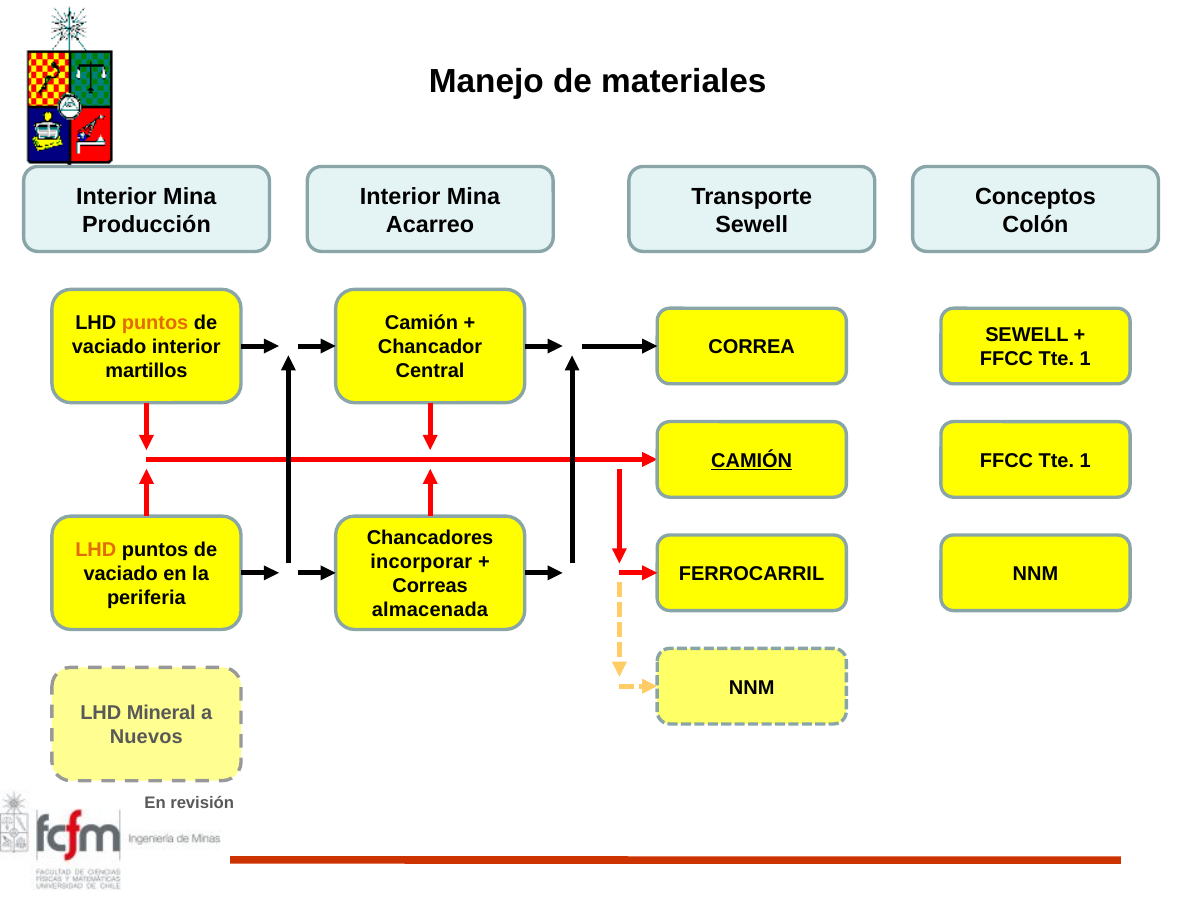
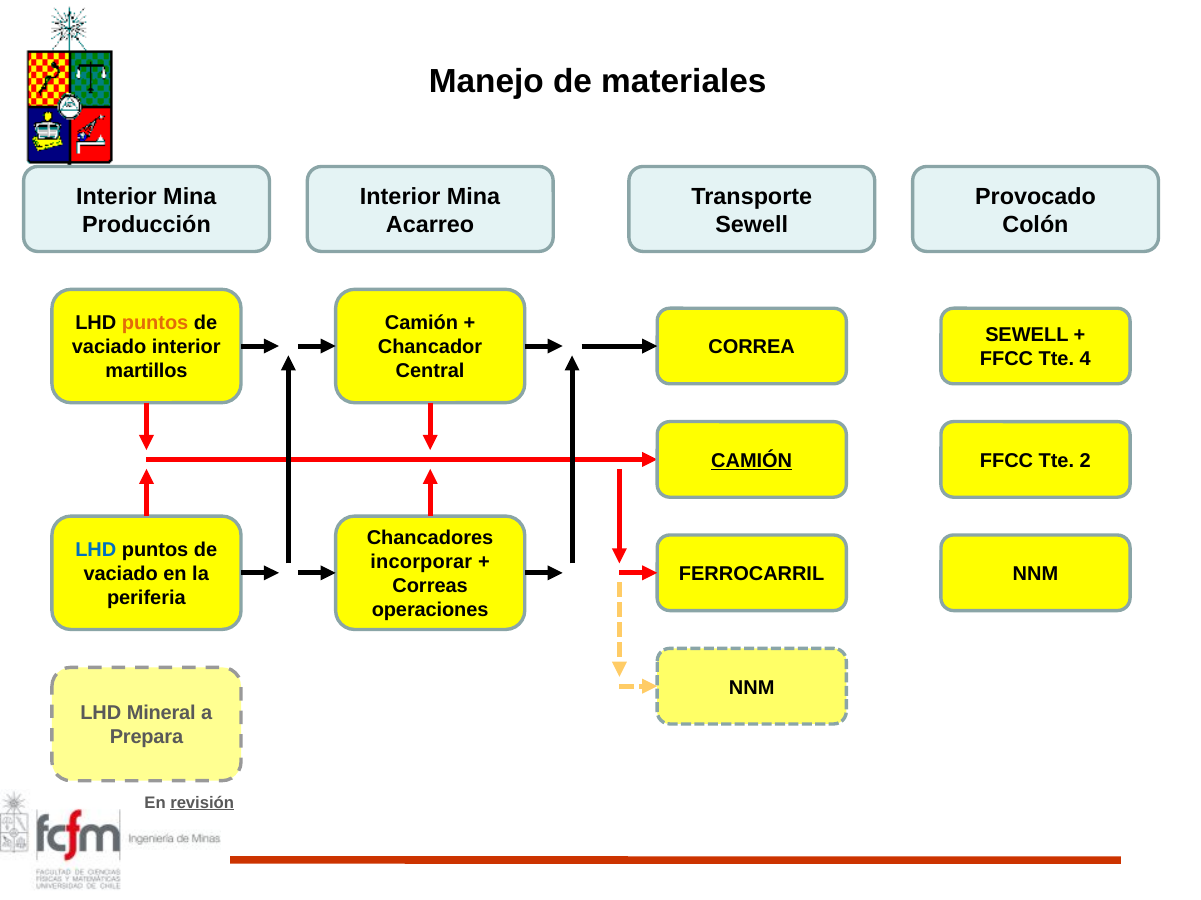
Conceptos: Conceptos -> Provocado (1035, 197)
1: 1 -> 4 (1085, 360)
1: 1 -> 2 (1085, 461)
LHD colour: orange -> blue (96, 551)
almacenada: almacenada -> operaciones (430, 611)
Nuevos: Nuevos -> Prepara (146, 738)
revisión underline: none -> present (202, 803)
